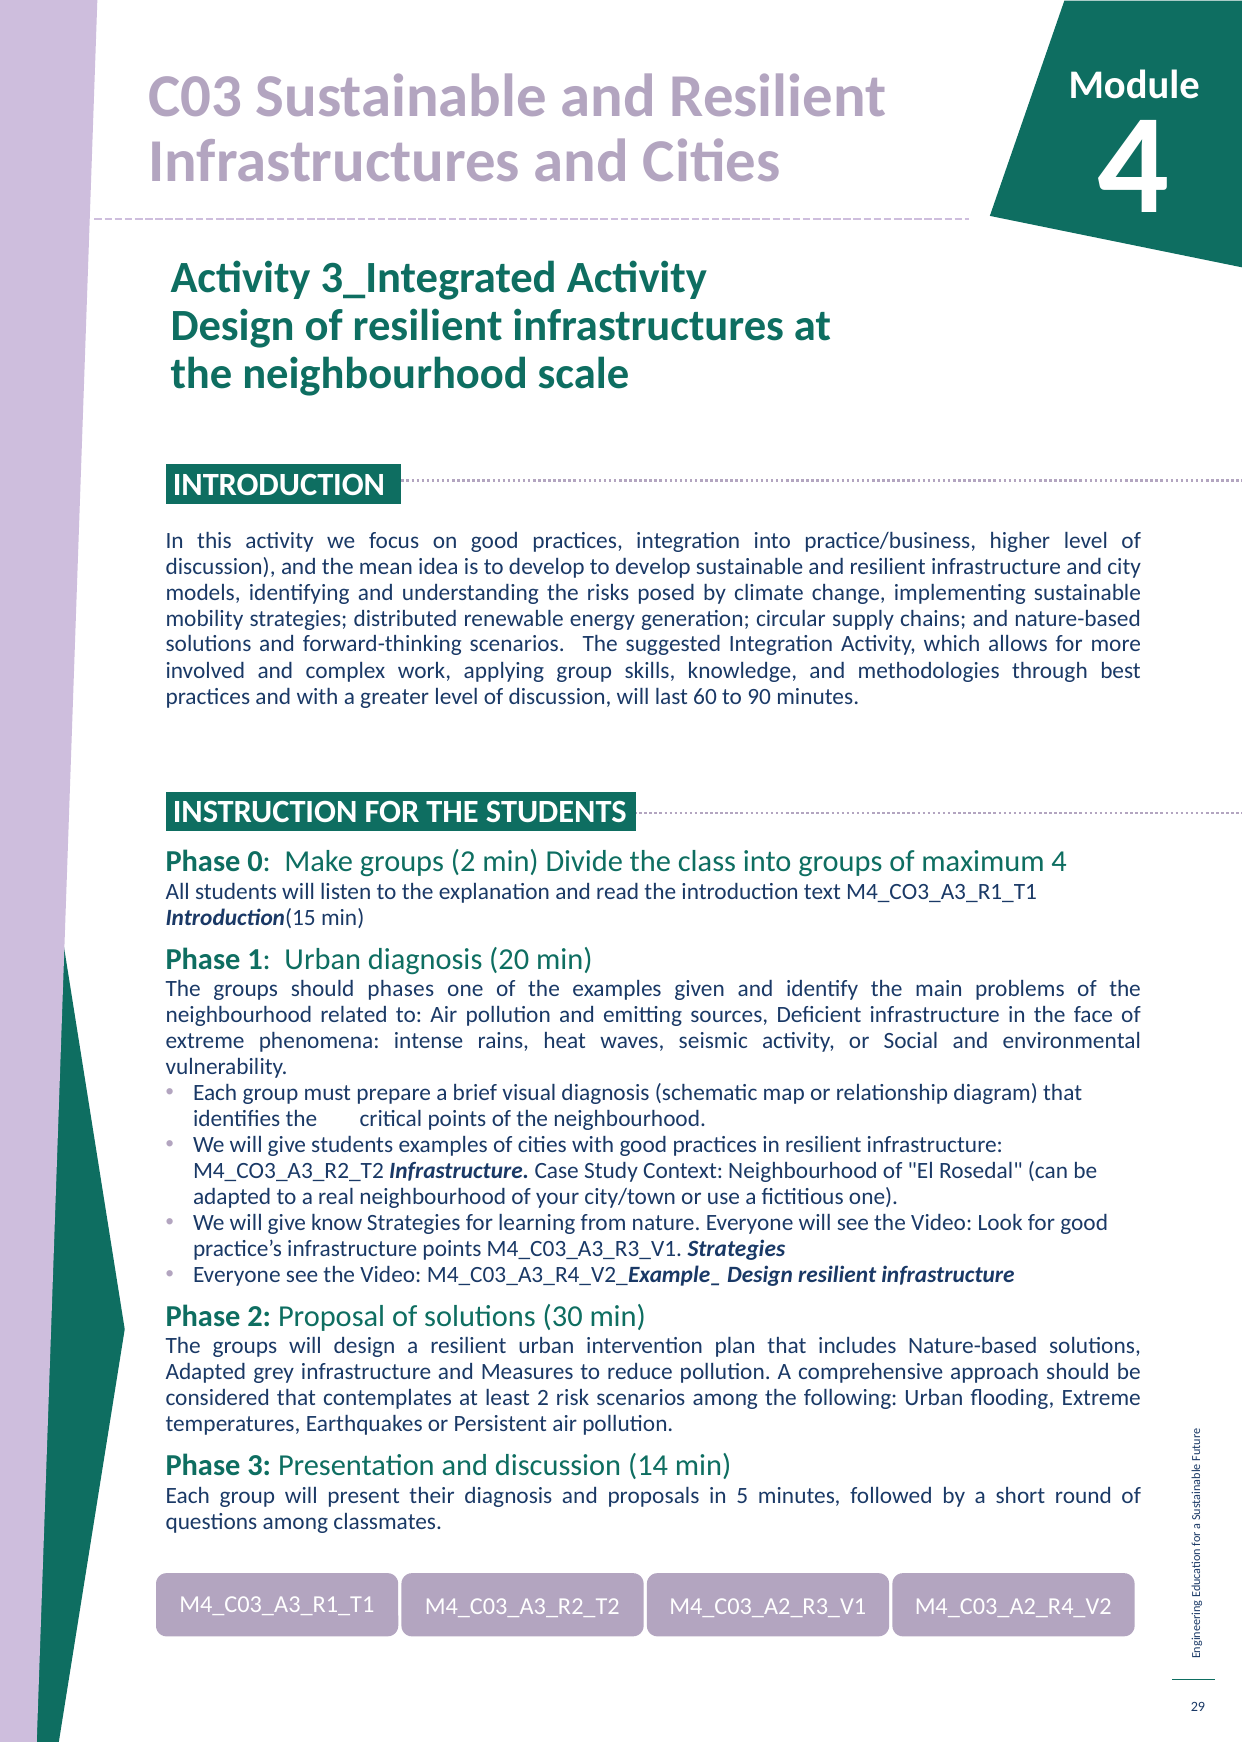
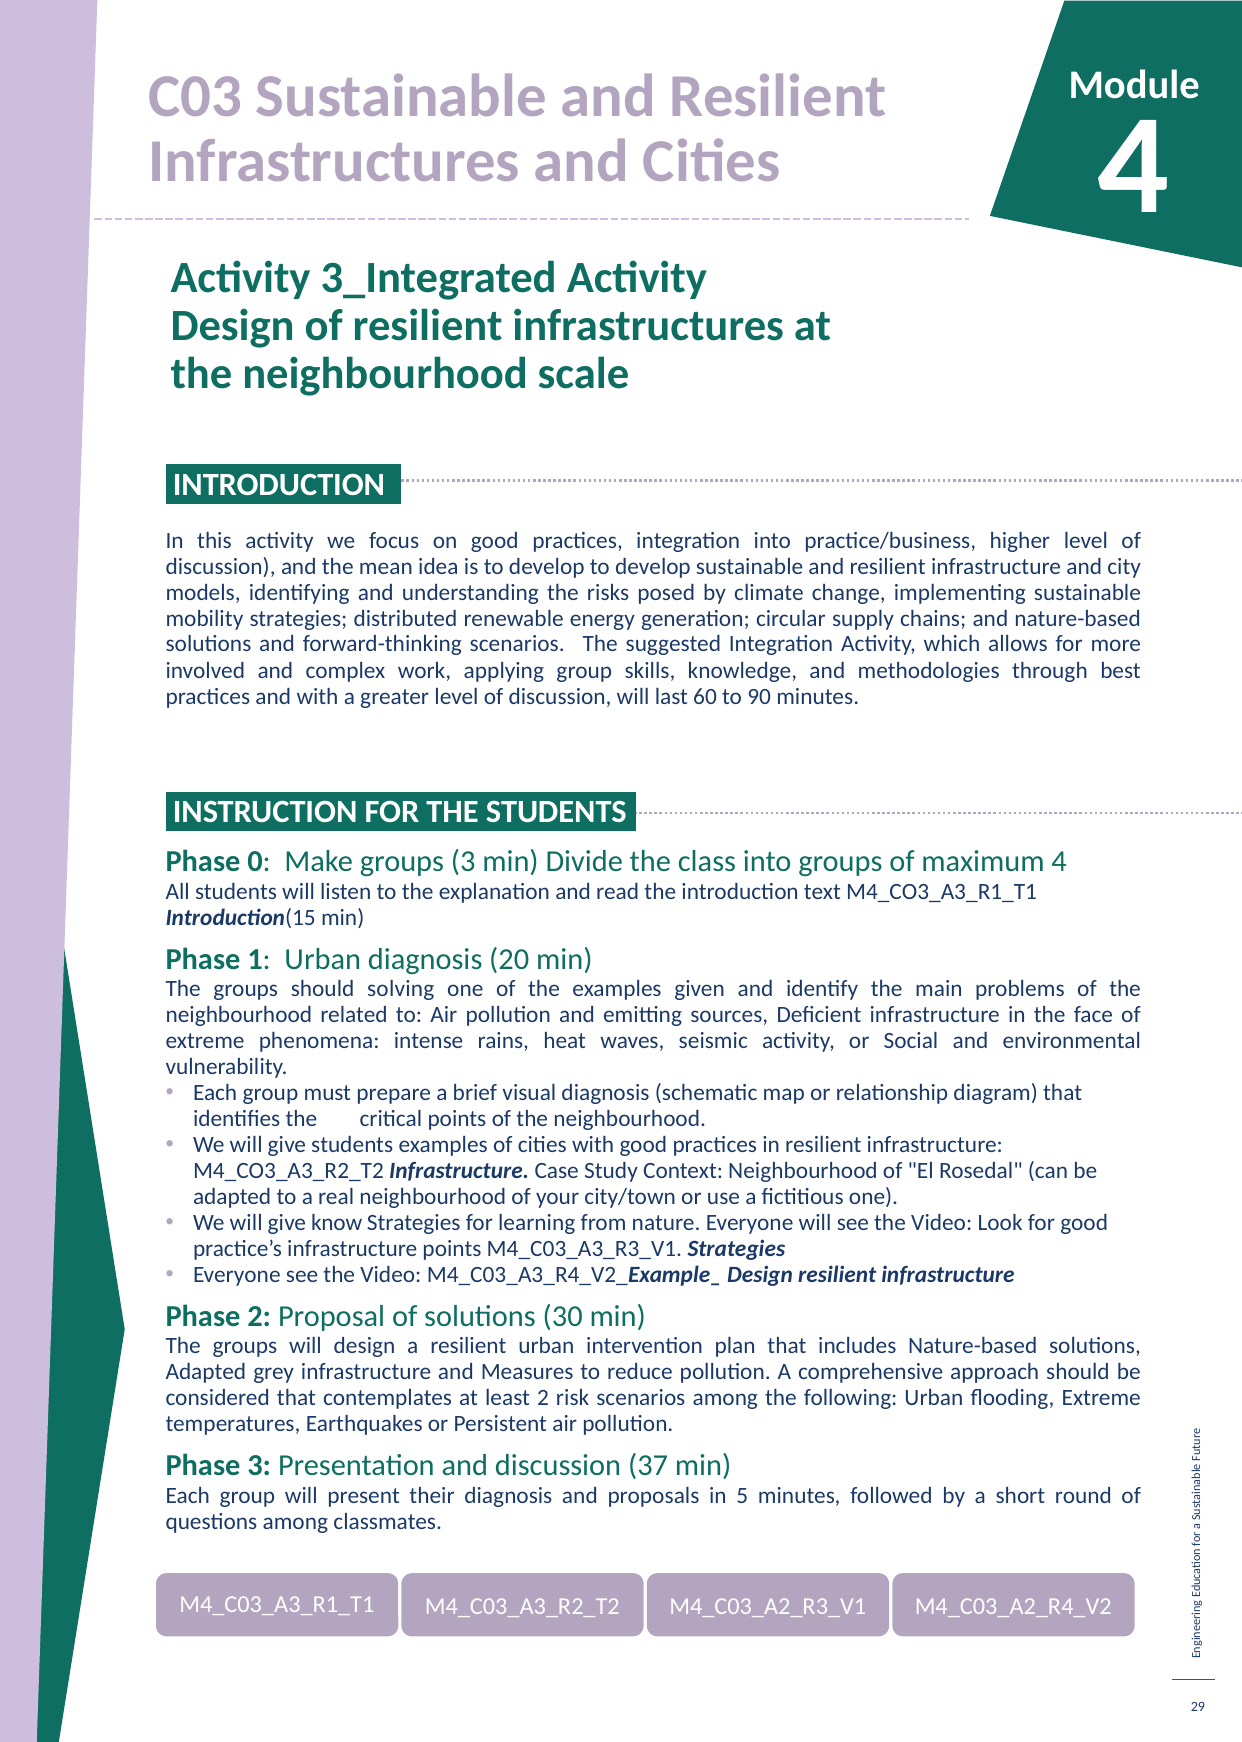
groups 2: 2 -> 3 (463, 862)
phases: phases -> solving (401, 989)
14: 14 -> 37 (648, 1466)
